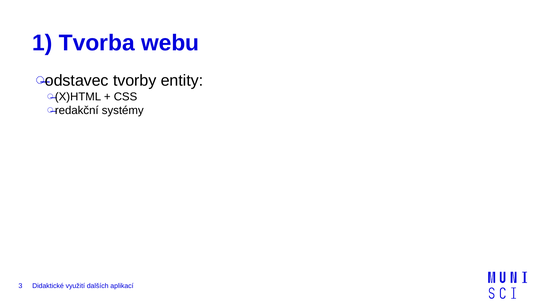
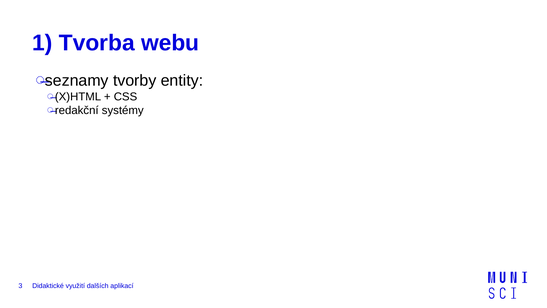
odstavec: odstavec -> seznamy (77, 80)
